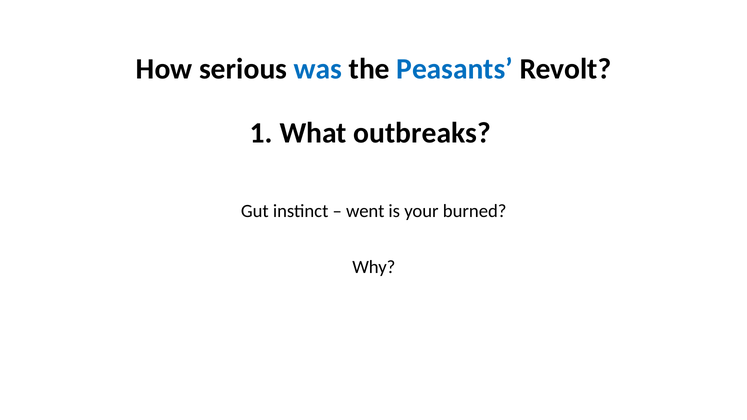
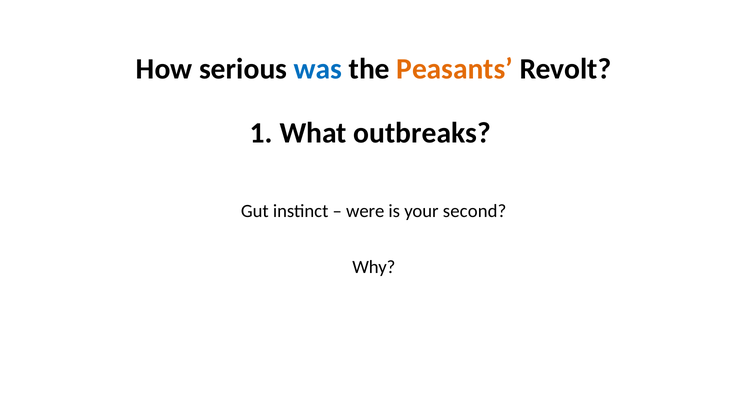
Peasants colour: blue -> orange (455, 69)
went: went -> were (365, 211)
burned: burned -> second (475, 211)
